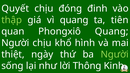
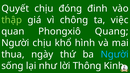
vì quang: quang -> chông (74, 20)
tiên: tiên -> việc (120, 20)
thiệt: thiệt -> thua (13, 54)
Người colour: light green -> light blue (115, 54)
